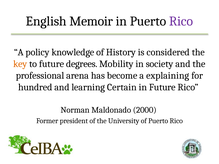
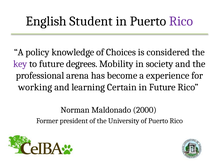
Memoir: Memoir -> Student (91, 21)
History: History -> Choices (121, 52)
key colour: orange -> purple (20, 64)
explaining: explaining -> experience (168, 76)
hundred: hundred -> working (35, 87)
